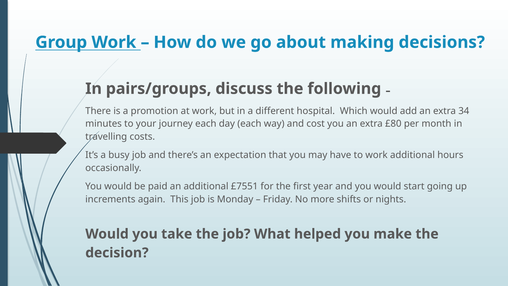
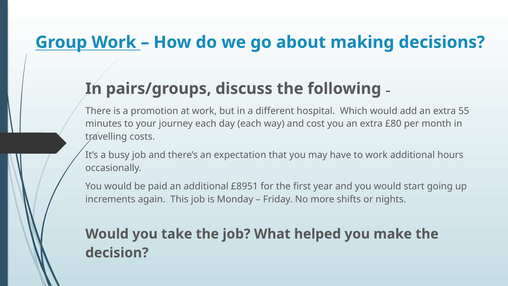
34: 34 -> 55 (464, 111)
£7551: £7551 -> £8951 (245, 186)
